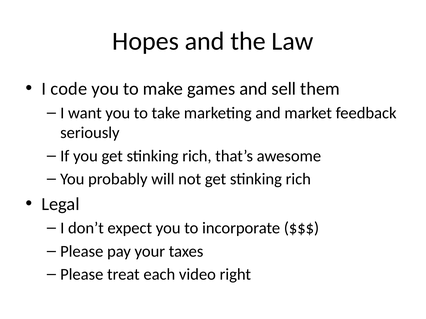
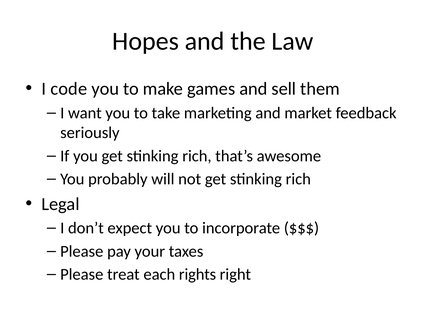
video: video -> rights (198, 275)
